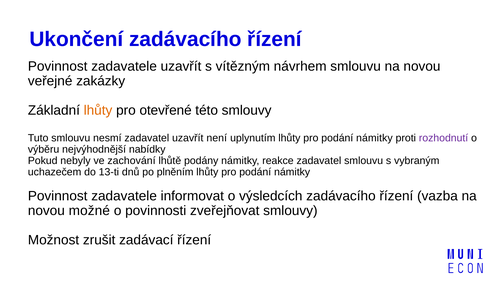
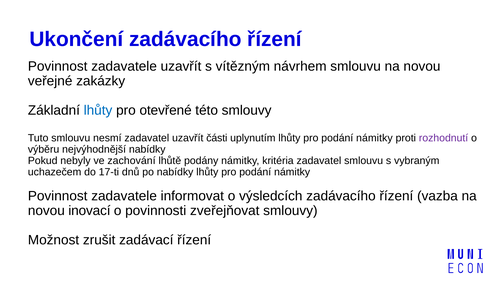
lhůty colour: orange -> blue (98, 110)
není: není -> části (217, 138)
reakce: reakce -> kritéria (278, 161)
13-ti: 13-ti -> 17-ti (109, 172)
po plněním: plněním -> nabídky (175, 172)
možné: možné -> inovací (89, 211)
